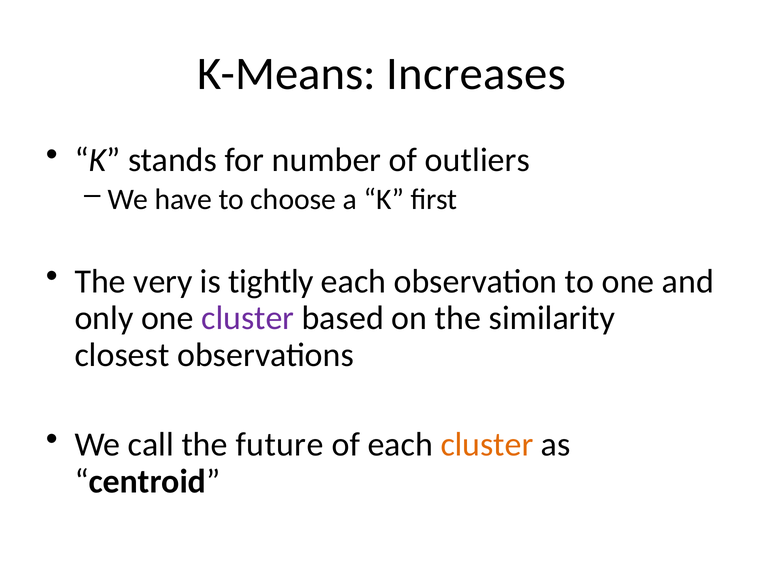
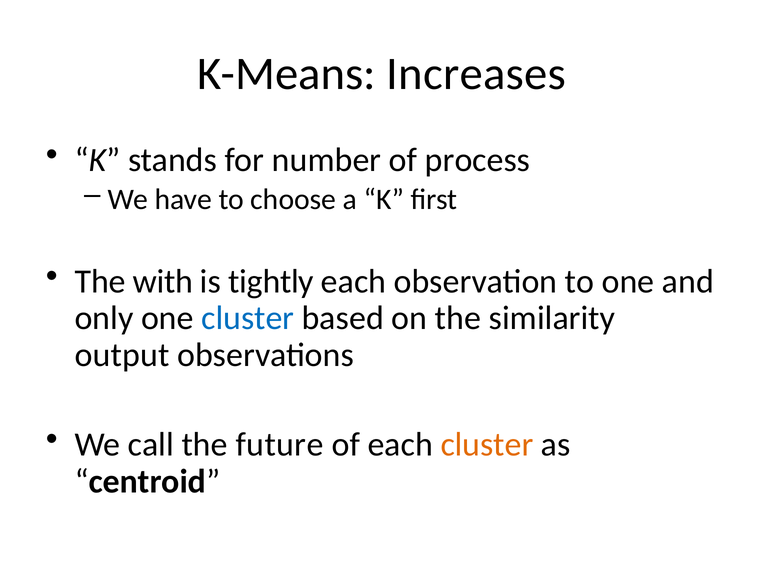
outliers: outliers -> process (478, 160)
very: very -> with (163, 282)
cluster colour: purple -> blue (248, 318)
closest: closest -> output (122, 355)
